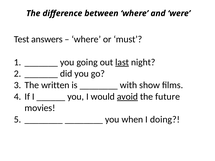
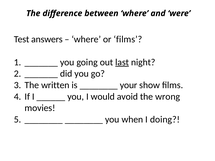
or must: must -> films (128, 39)
with: with -> your (129, 85)
avoid underline: present -> none (127, 97)
future: future -> wrong (168, 97)
